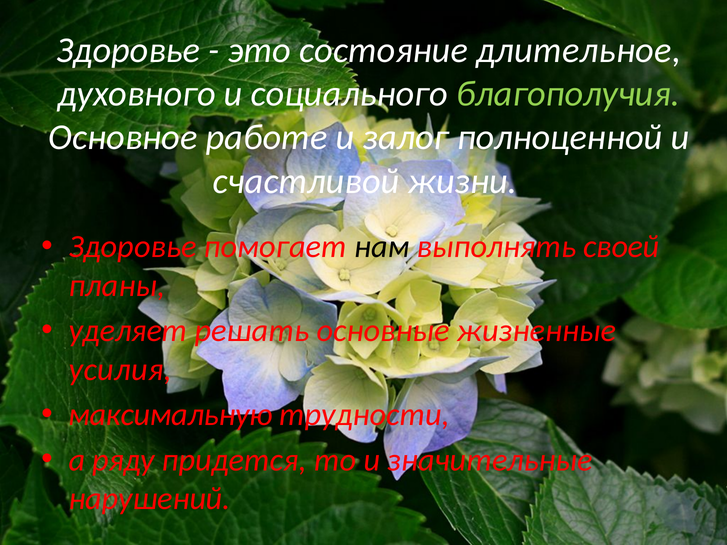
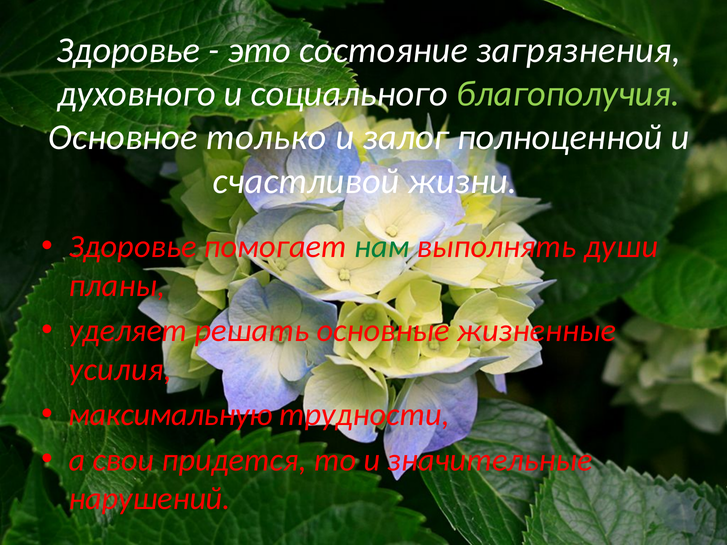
длительное: длительное -> загрязнения (579, 50)
работе: работе -> только (266, 137)
нам colour: black -> green (382, 247)
своей: своей -> души (621, 247)
ряду: ряду -> свои (124, 460)
